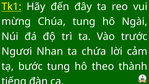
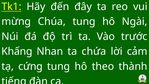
Ngươi: Ngươi -> Khấng (17, 51)
bước: bước -> cứng (30, 66)
